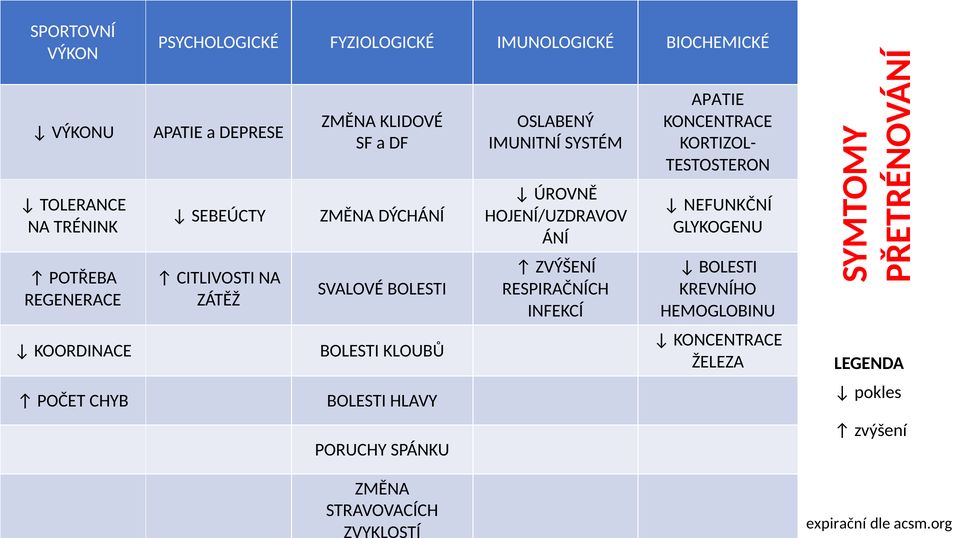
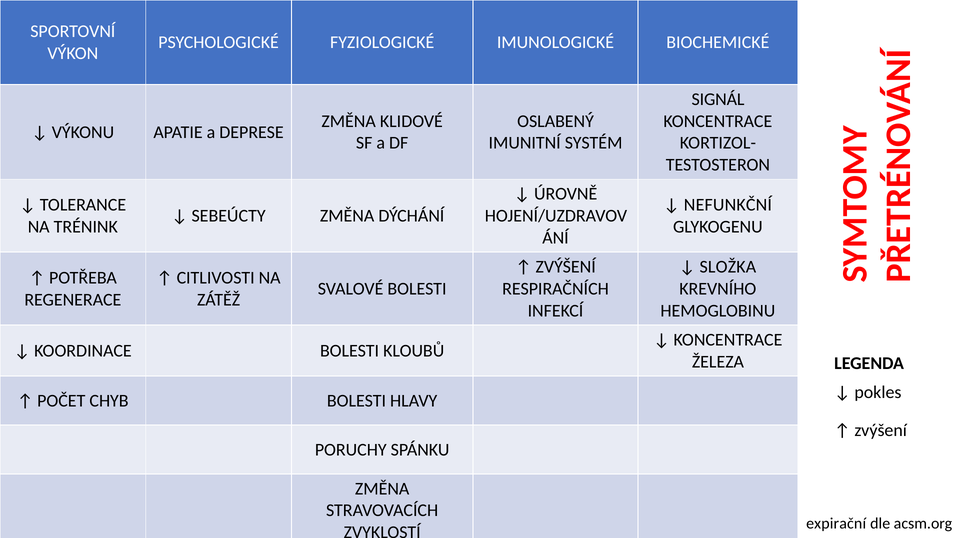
APATIE: APATIE -> SIGNÁL (718, 99)
BOLESTI: BOLESTI -> SLOŽKA (728, 267)
